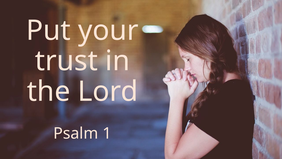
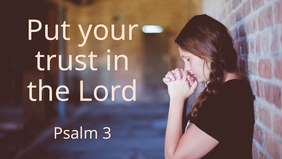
1: 1 -> 3 (107, 133)
